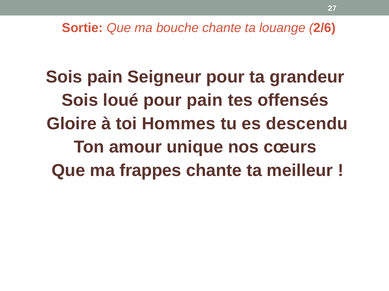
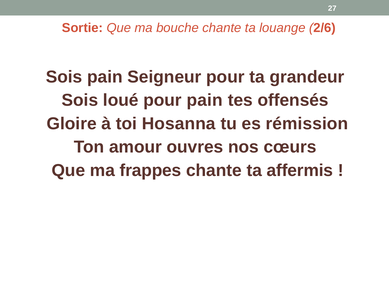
Hommes: Hommes -> Hosanna (179, 124)
descendu: descendu -> rémission (307, 124)
unique: unique -> ouvres (195, 147)
meilleur: meilleur -> affermis (300, 171)
